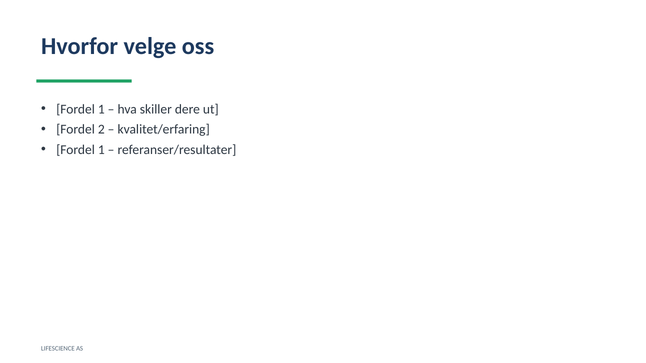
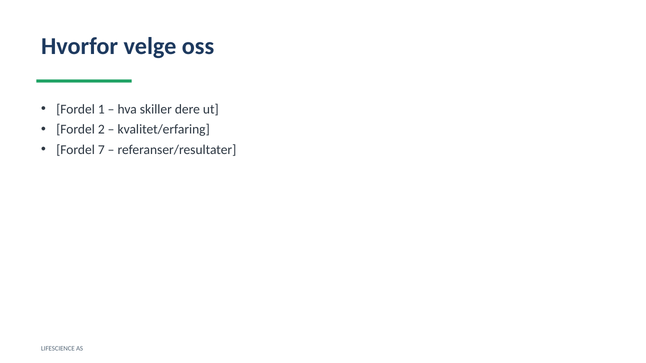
1: 1 -> 7 (101, 150)
